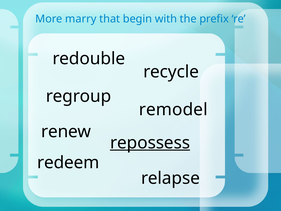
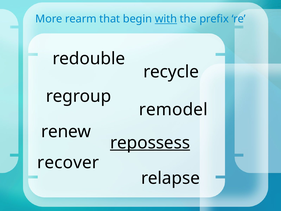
marry: marry -> rearm (81, 19)
with underline: none -> present (166, 19)
redeem: redeem -> recover (68, 163)
